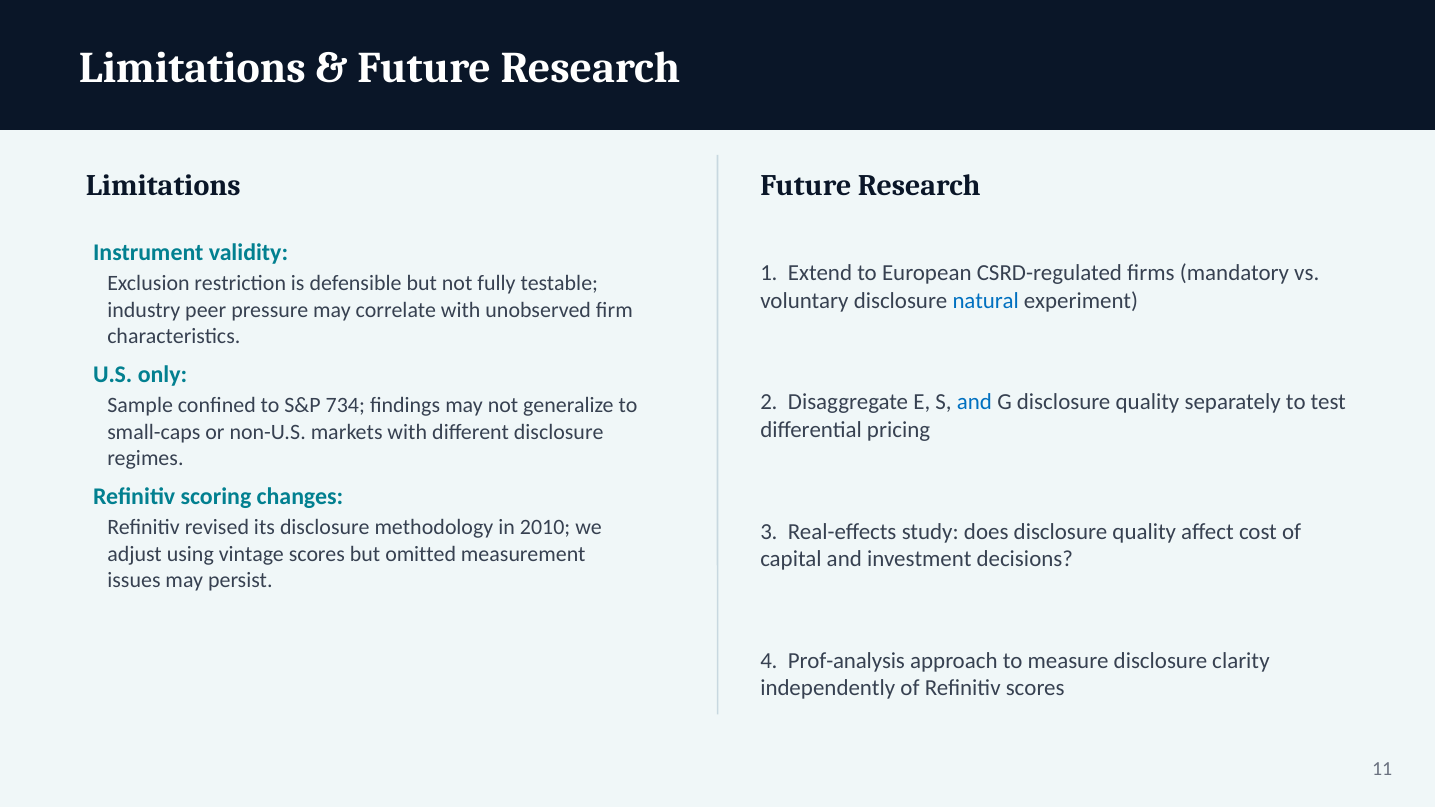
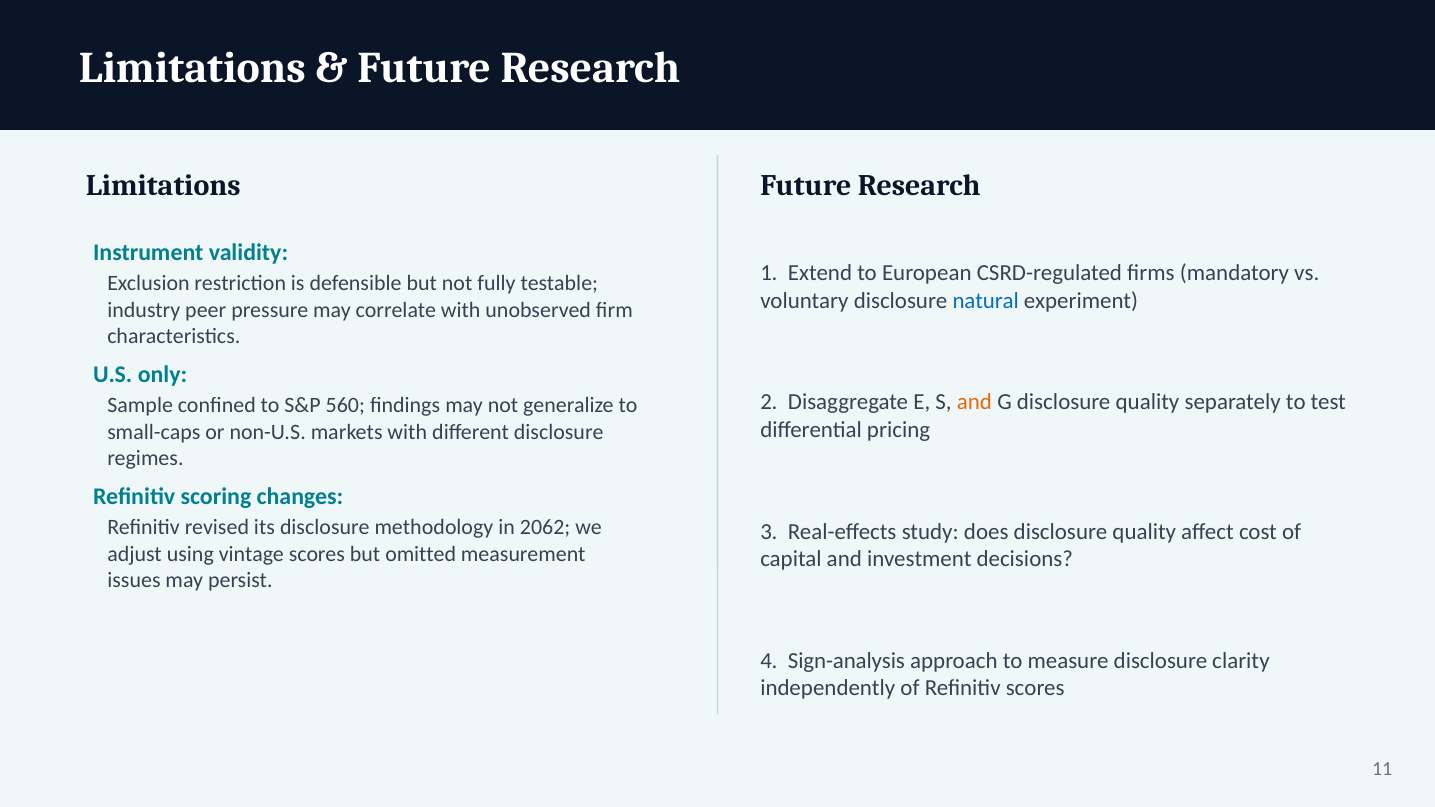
and colour: blue -> orange (974, 403)
734: 734 -> 560 (345, 406)
2010: 2010 -> 2062 (545, 528)
Prof-analysis: Prof-analysis -> Sign-analysis (846, 661)
